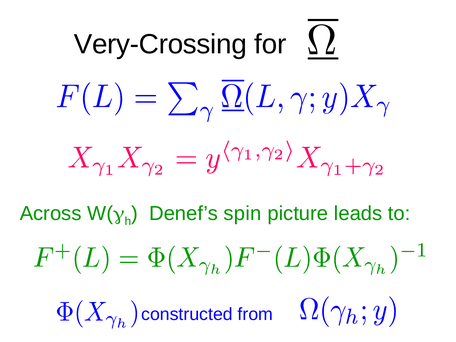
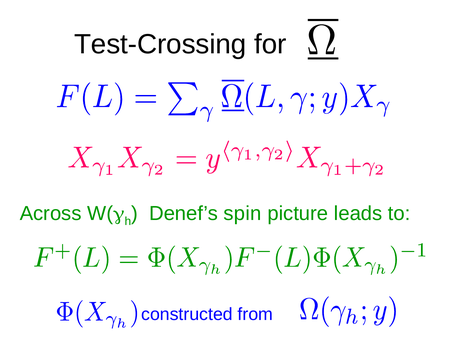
Very-Crossing: Very-Crossing -> Test-Crossing (160, 44)
